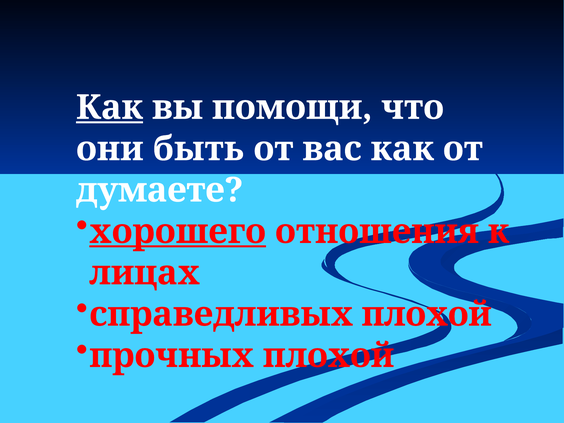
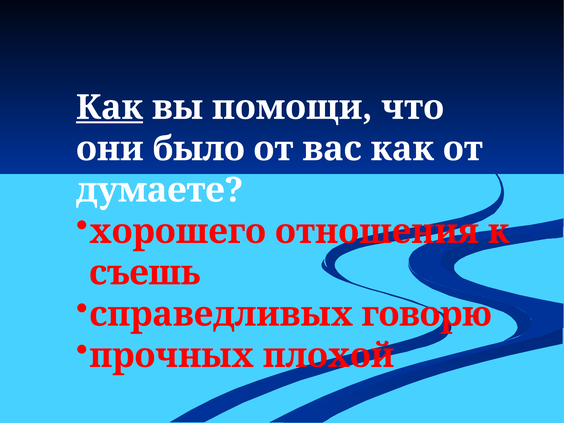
быть: быть -> было (199, 149)
хорошего underline: present -> none (178, 232)
лицах: лицах -> съешь (145, 273)
справедливых плохой: плохой -> говорю (427, 314)
